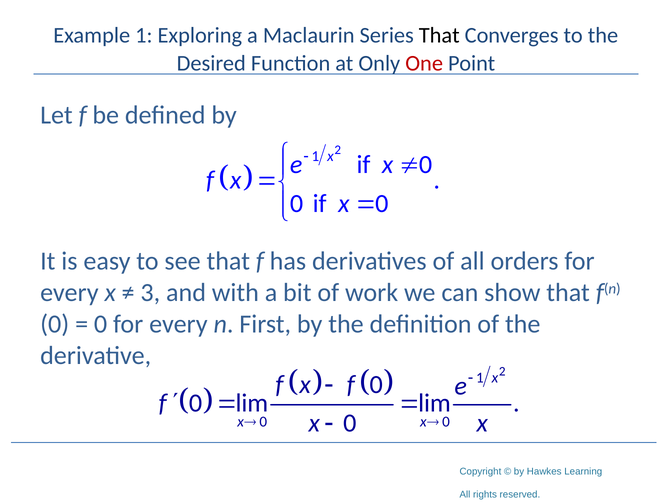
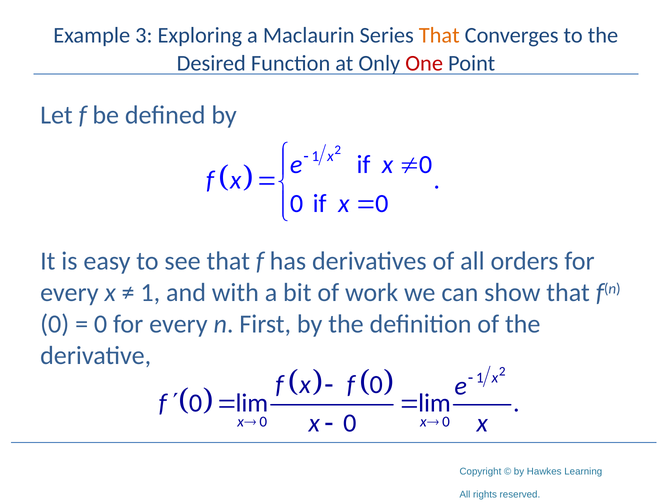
Example 1: 1 -> 3 (144, 35)
That colour: black -> orange (439, 35)
3: 3 -> 1 (150, 293)
